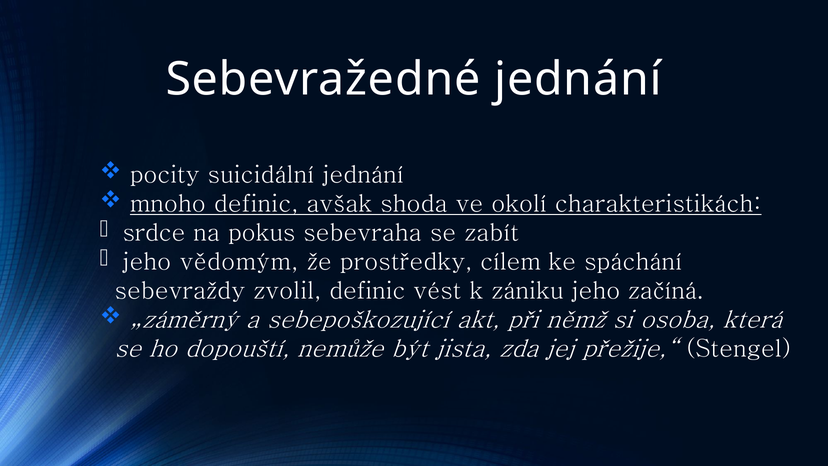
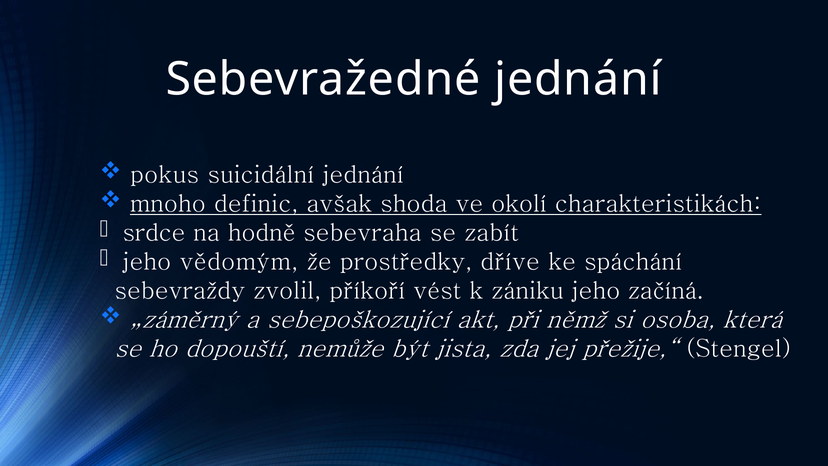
pocity: pocity -> pokus (165, 175)
pokus: pokus -> hodně (262, 233)
cílem: cílem -> dříve (510, 262)
zvolil definic: definic -> příkoří (367, 291)
